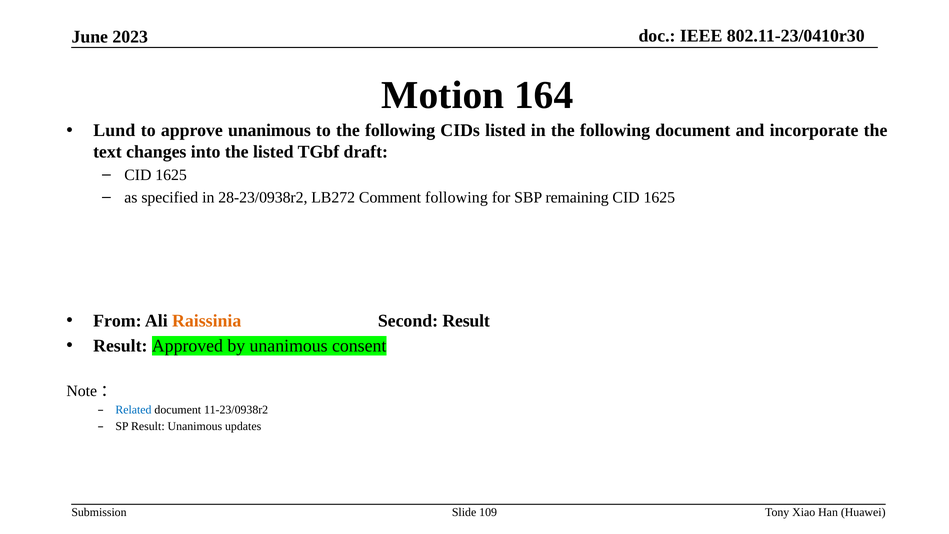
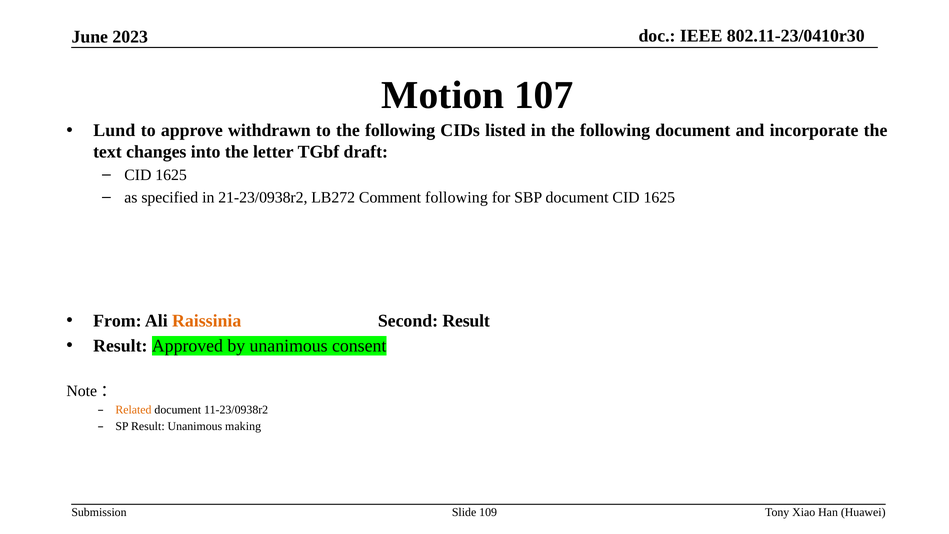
164: 164 -> 107 (544, 95)
approve unanimous: unanimous -> withdrawn (269, 131)
the listed: listed -> letter (273, 152)
28-23/0938r2: 28-23/0938r2 -> 21-23/0938r2 (263, 197)
SBP remaining: remaining -> document (577, 197)
Related colour: blue -> orange (133, 410)
updates: updates -> making (243, 426)
